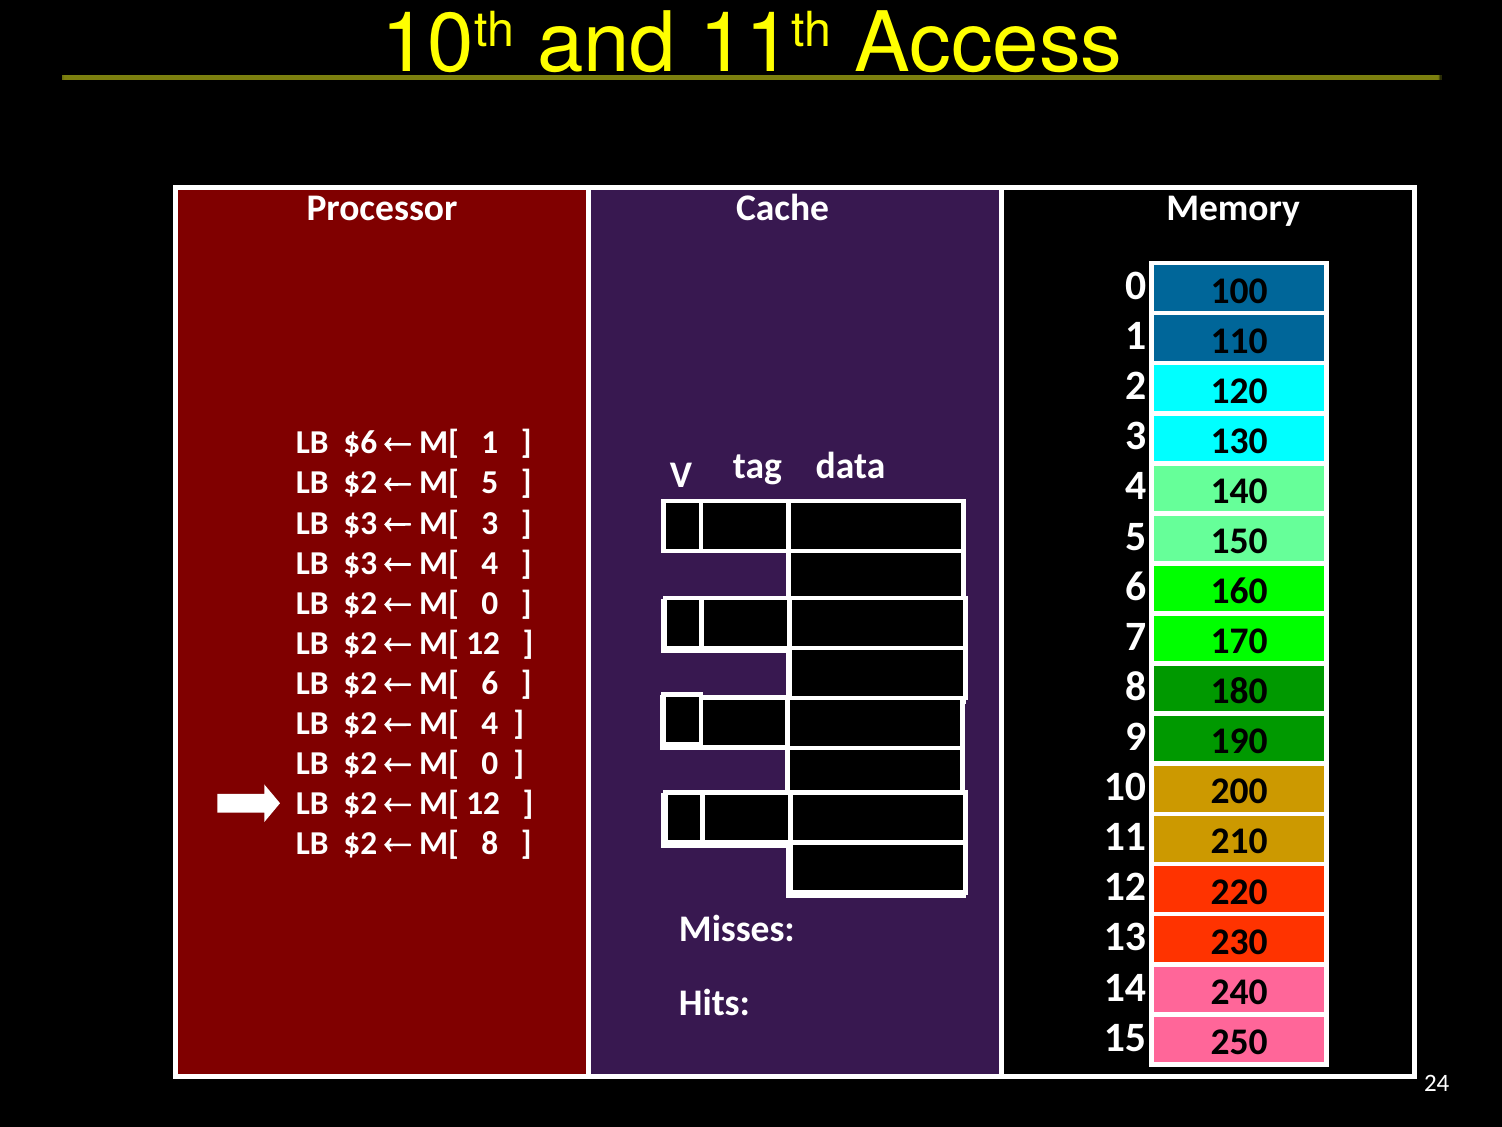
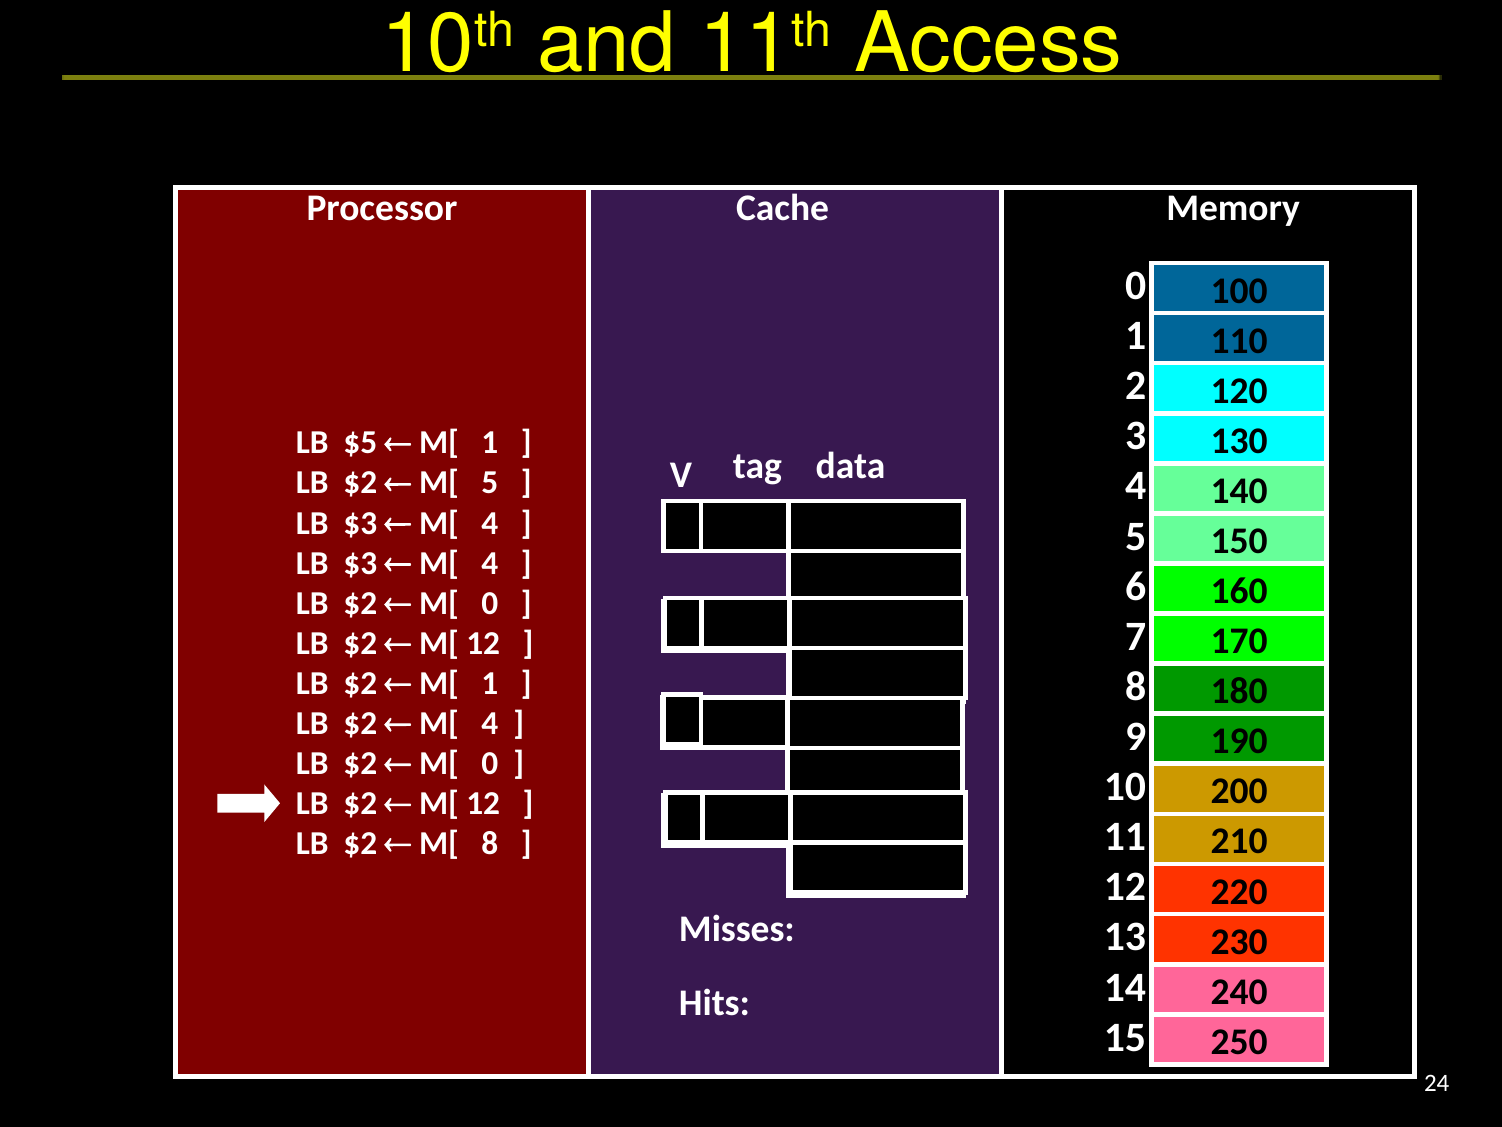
$6: $6 -> $5 (360, 443)
3: 3 -> 4 (490, 523)
6: 6 -> 1 (490, 683)
